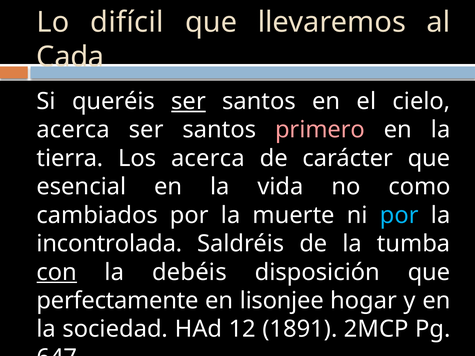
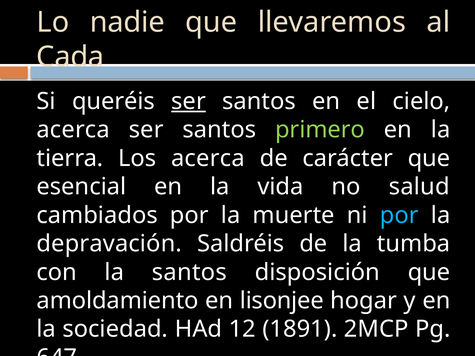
difícil: difícil -> nadie (127, 22)
primero colour: pink -> light green (320, 130)
como: como -> salud (419, 187)
incontrolada: incontrolada -> depravación (109, 244)
con underline: present -> none (57, 272)
la debéis: debéis -> santos (189, 272)
perfectamente: perfectamente -> amoldamiento (118, 301)
